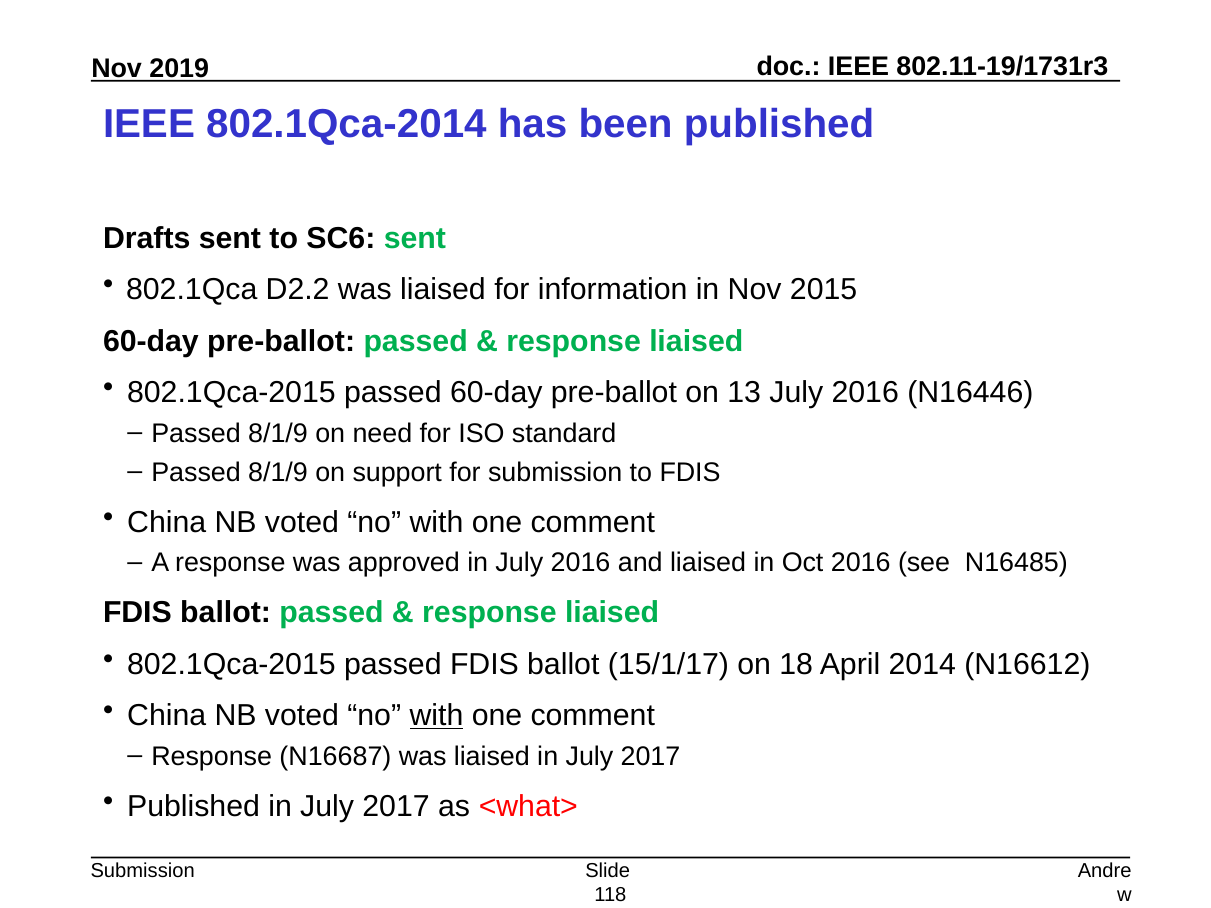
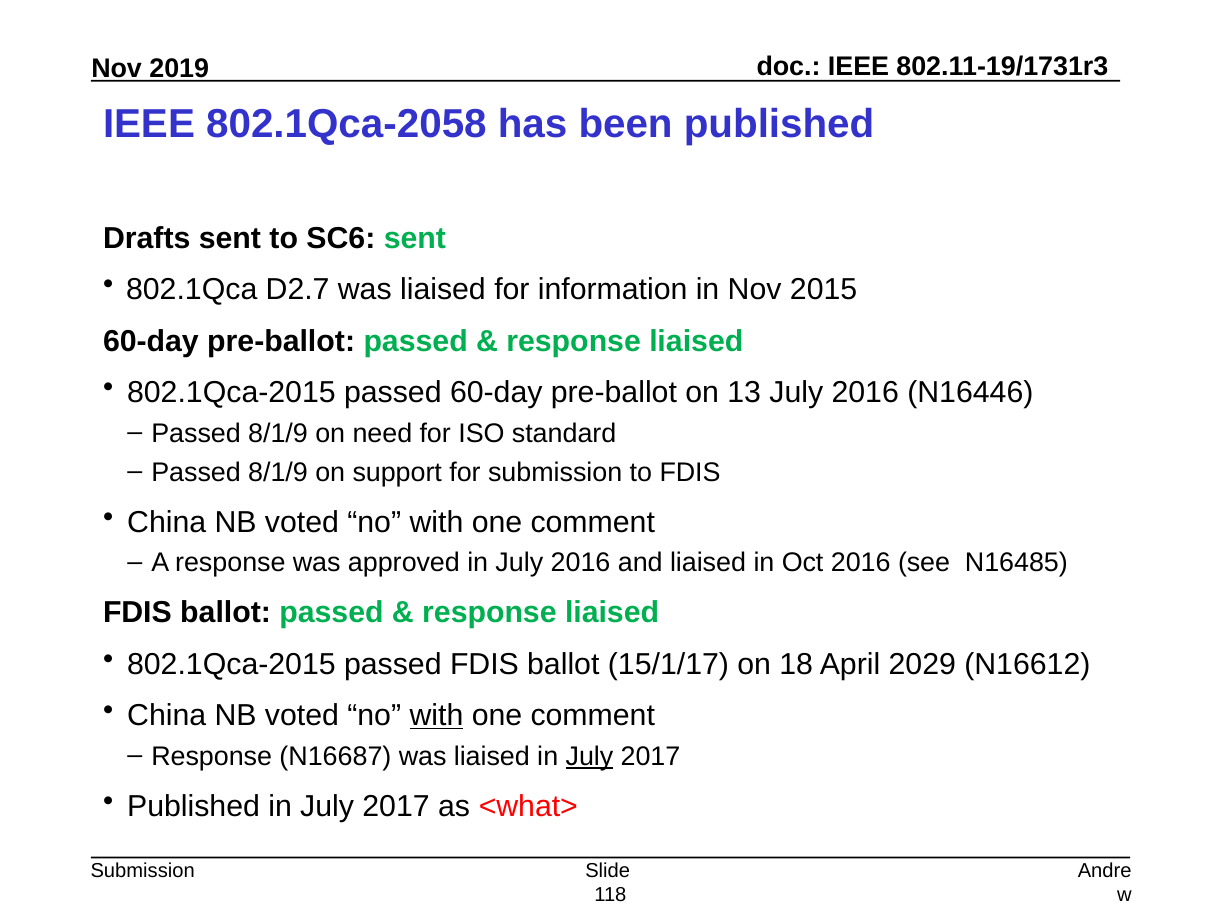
802.1Qca-2014: 802.1Qca-2014 -> 802.1Qca-2058 (346, 124)
D2.2: D2.2 -> D2.7 (298, 290)
2014: 2014 -> 2029 (922, 664)
July underline: none -> present (589, 757)
